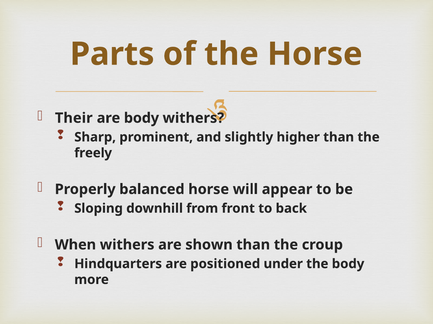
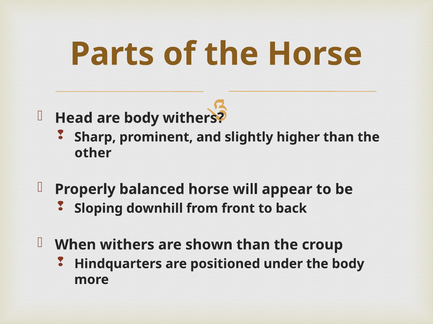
Their: Their -> Head (74, 118)
freely: freely -> other (93, 153)
